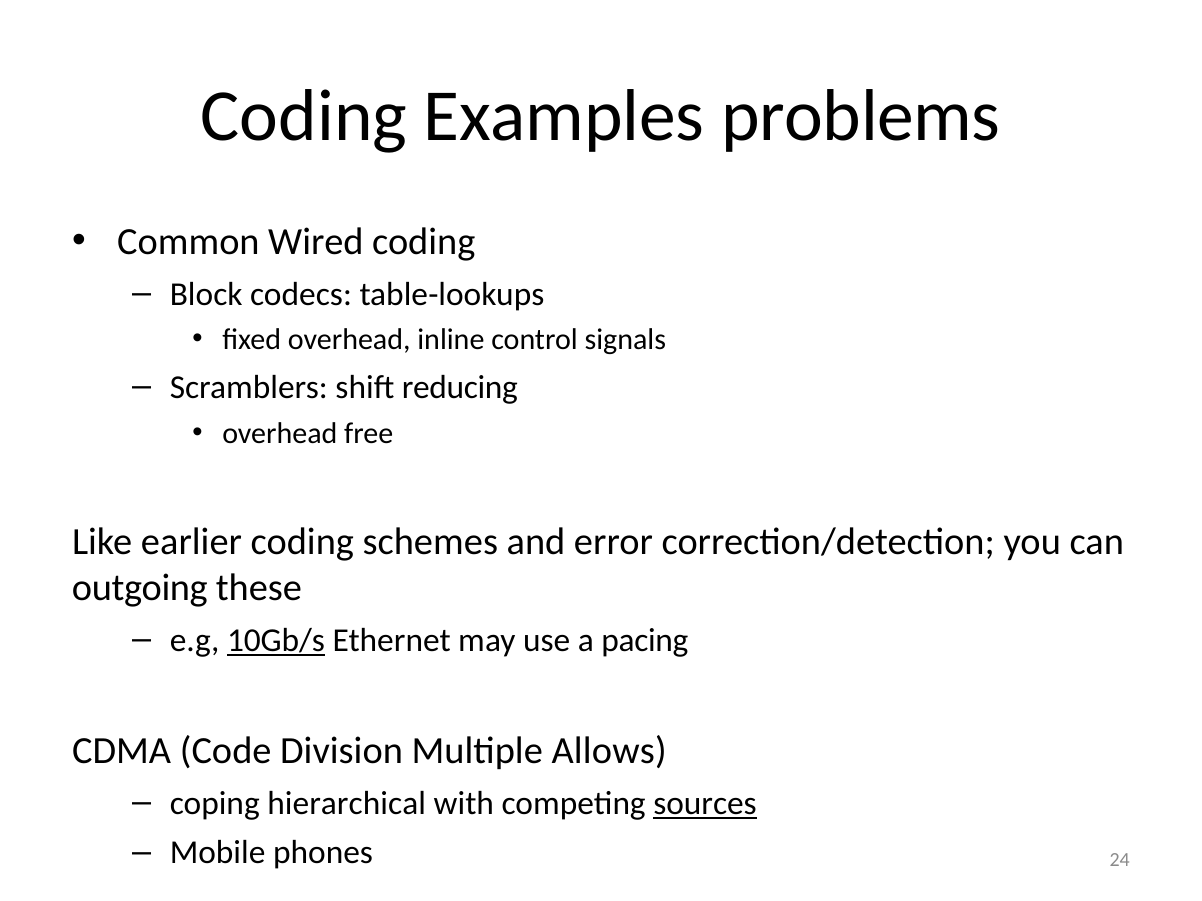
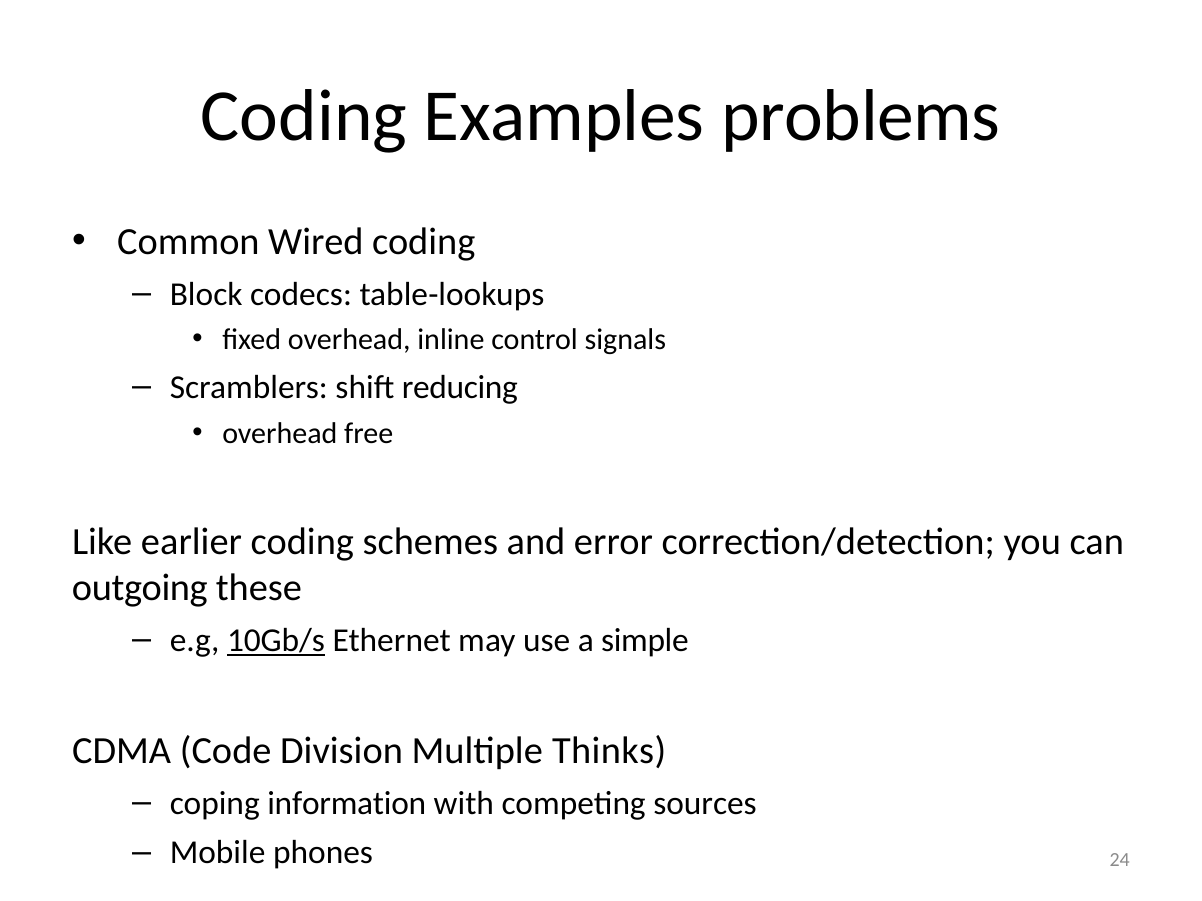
pacing: pacing -> simple (645, 641)
Allows: Allows -> Thinks (609, 752)
hierarchical: hierarchical -> information (347, 804)
sources underline: present -> none (705, 804)
